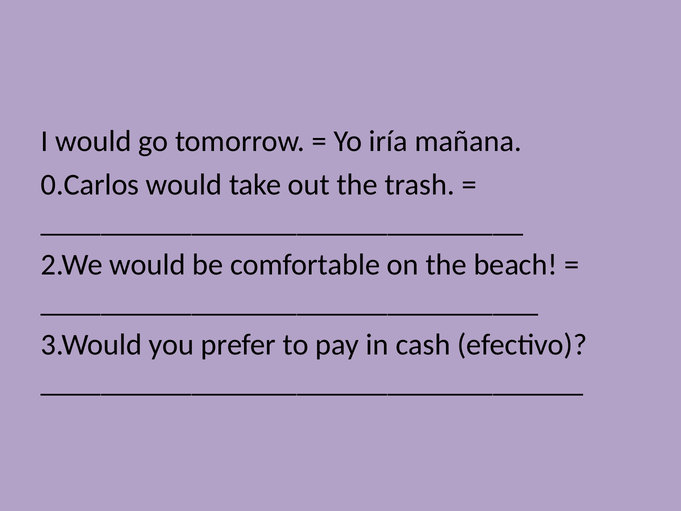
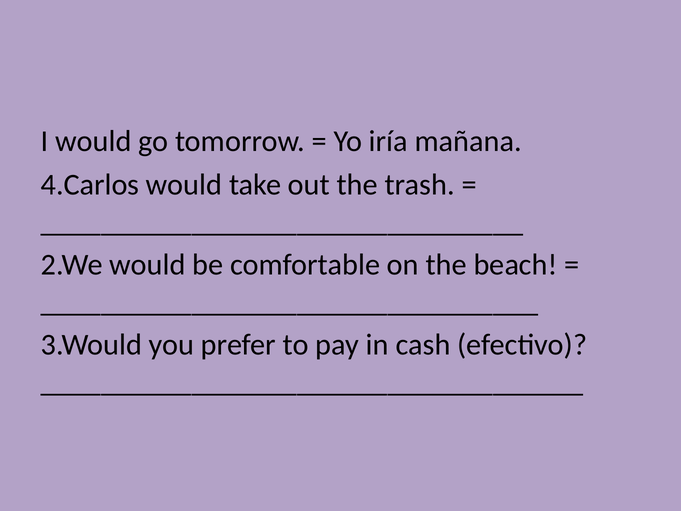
0.Carlos: 0.Carlos -> 4.Carlos (90, 184)
